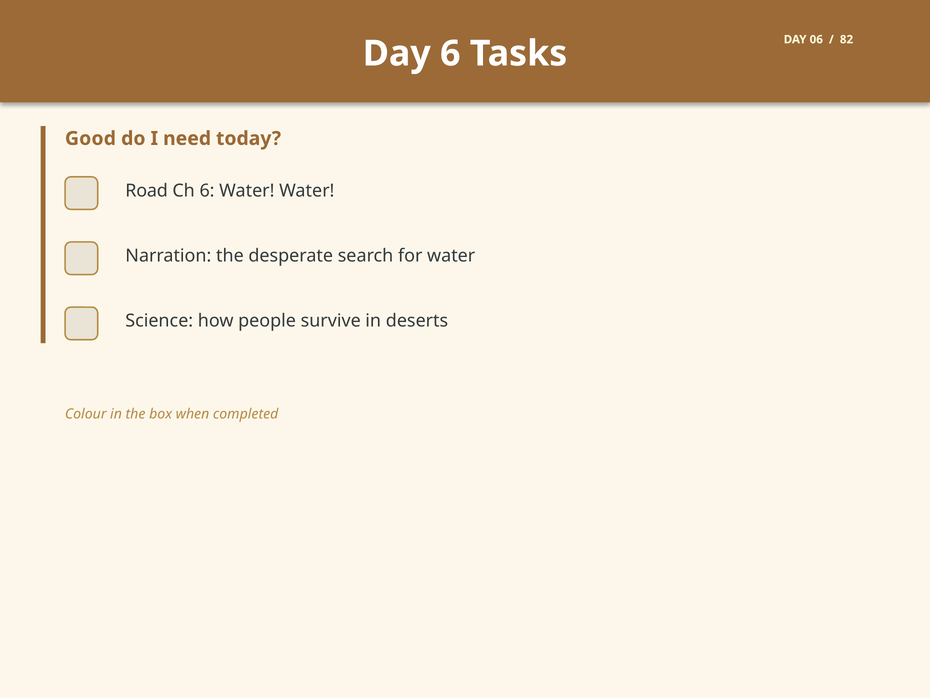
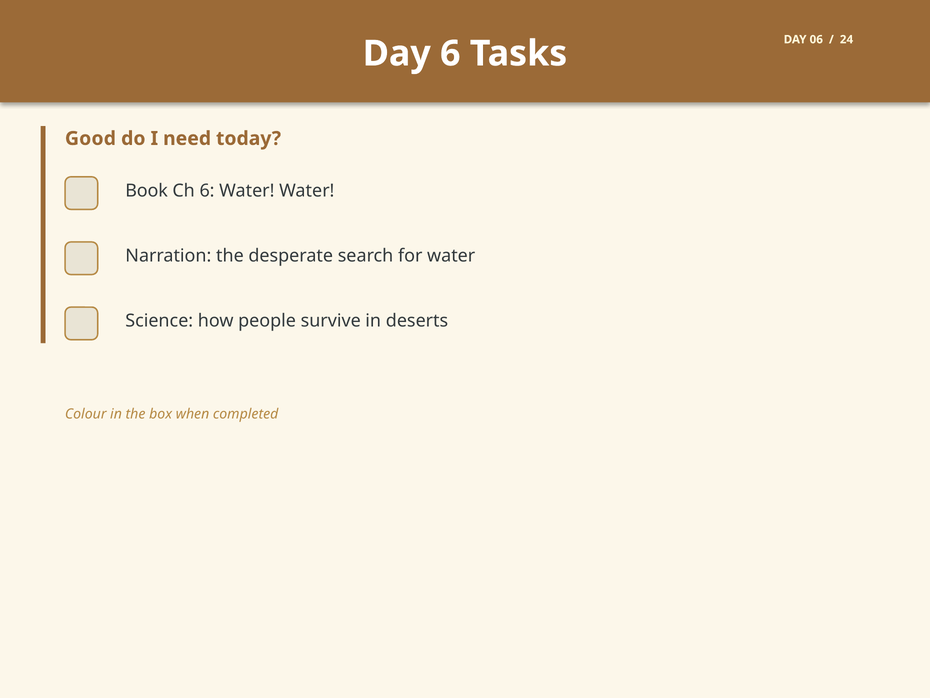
82: 82 -> 24 (846, 39)
Road: Road -> Book (147, 190)
